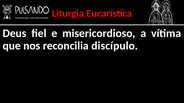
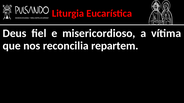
discípulo: discípulo -> repartem (115, 46)
